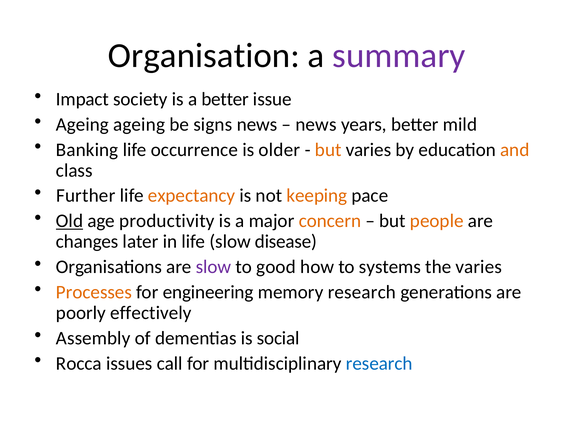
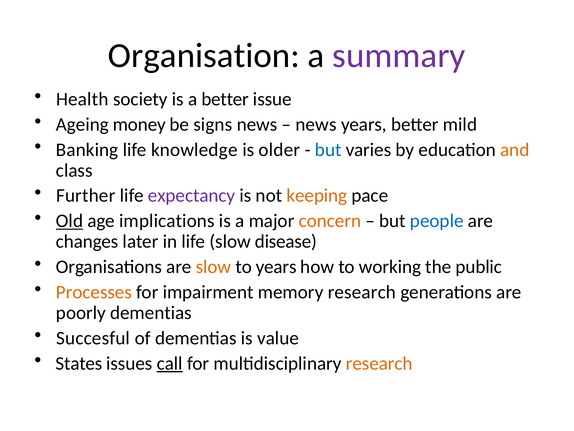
Impact: Impact -> Health (82, 99)
Ageing ageing: ageing -> money (139, 124)
occurrence: occurrence -> knowledge (194, 150)
but colour: orange -> blue (328, 150)
expectancy colour: orange -> purple (192, 195)
productivity: productivity -> implications (167, 221)
people colour: orange -> blue (437, 221)
slow colour: purple -> orange (213, 267)
to good: good -> years (276, 267)
systems: systems -> working (390, 267)
the varies: varies -> public (479, 267)
engineering: engineering -> impairment (208, 292)
poorly effectively: effectively -> dementias (151, 312)
Assembly: Assembly -> Succesful (93, 338)
social: social -> value (278, 338)
Rocca: Rocca -> States (79, 363)
call underline: none -> present (170, 363)
research colour: blue -> orange (379, 363)
